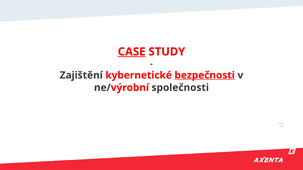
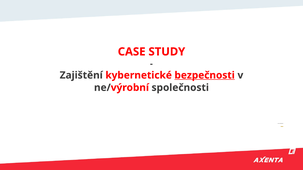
CASE underline: present -> none (132, 52)
